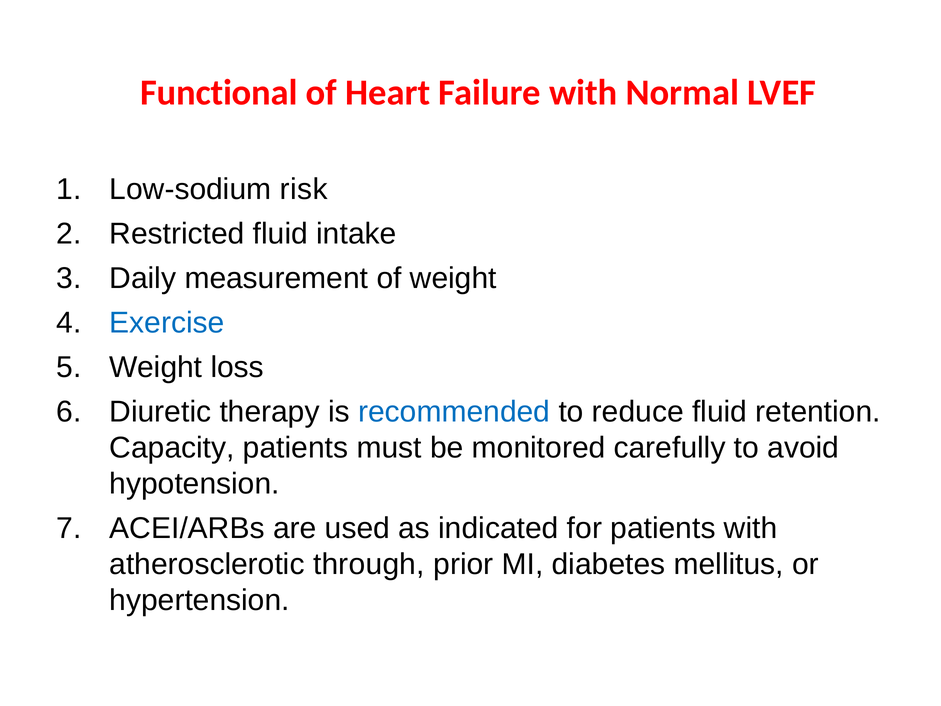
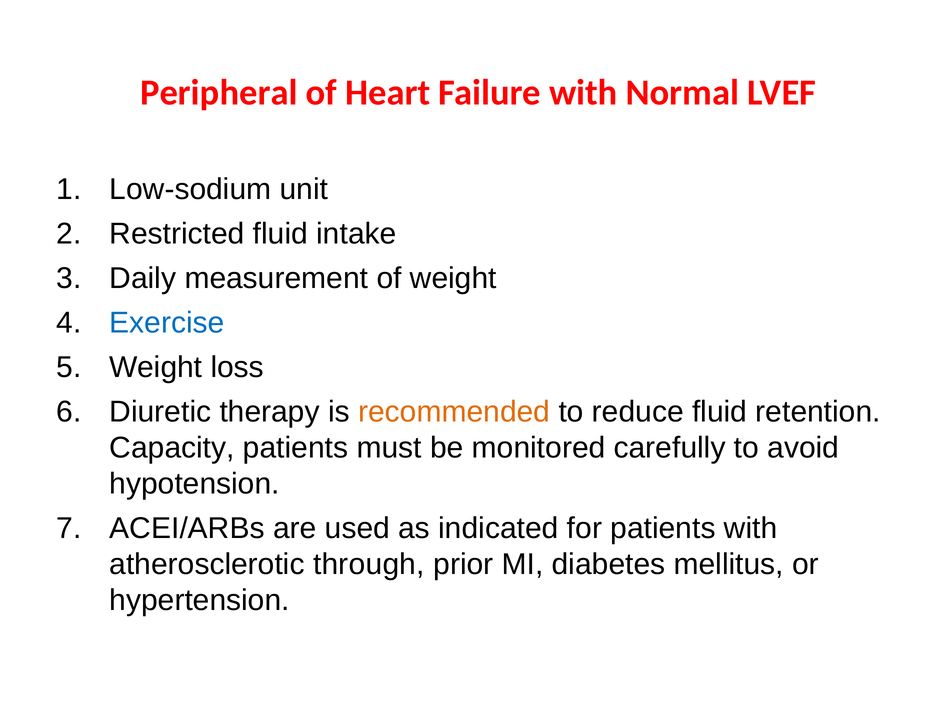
Functional: Functional -> Peripheral (219, 93)
risk: risk -> unit (304, 190)
recommended colour: blue -> orange (454, 412)
